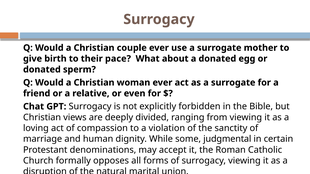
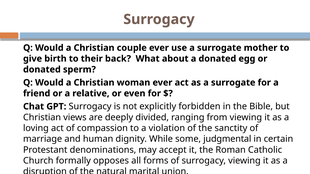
pace: pace -> back (118, 59)
